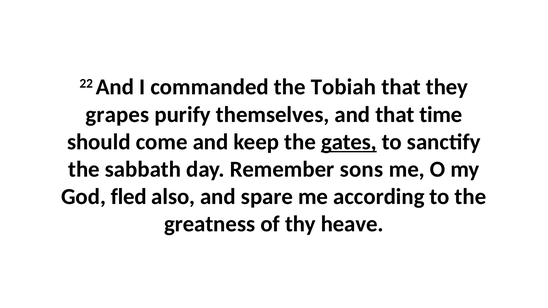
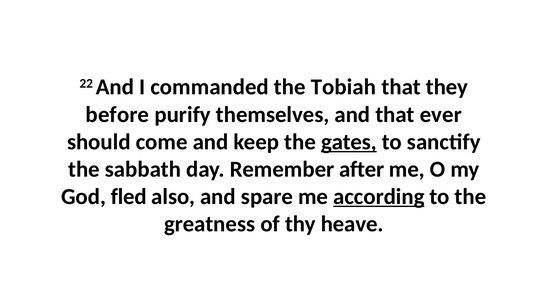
grapes: grapes -> before (117, 115)
time: time -> ever (441, 115)
sons: sons -> after (362, 169)
according underline: none -> present (379, 197)
